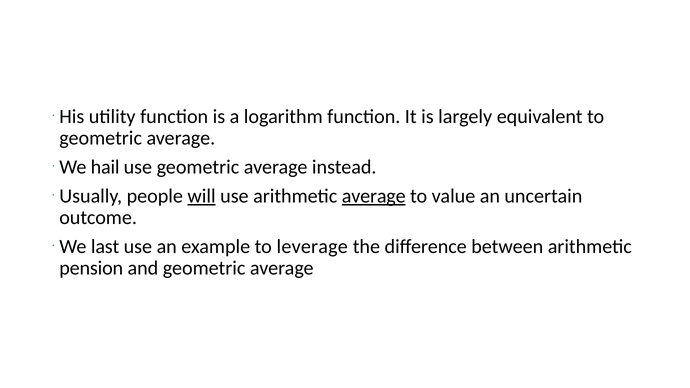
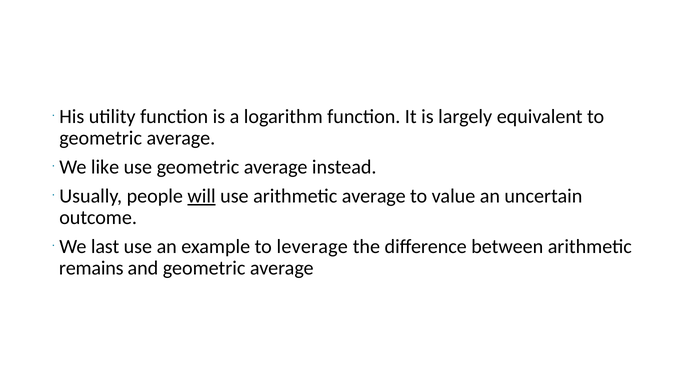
hail: hail -> like (105, 167)
average underline: present -> none (374, 196)
pension: pension -> remains (91, 268)
